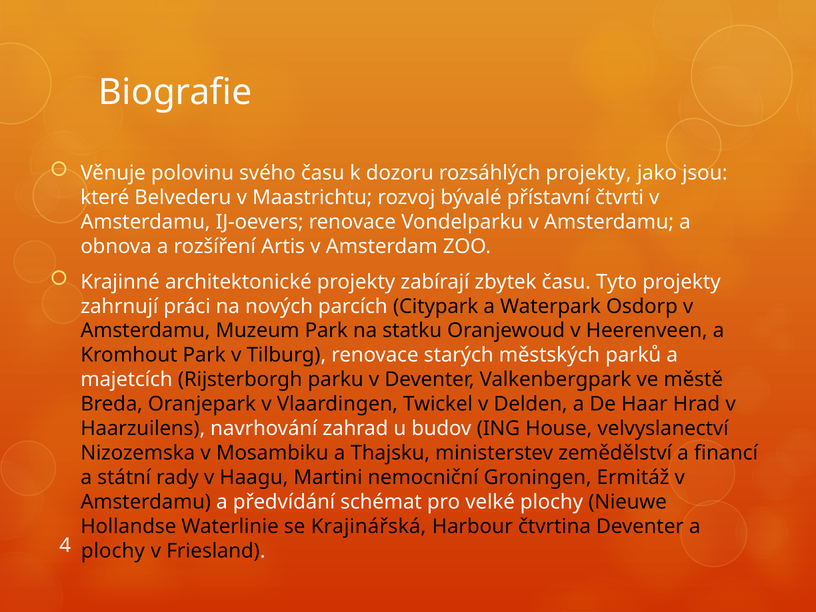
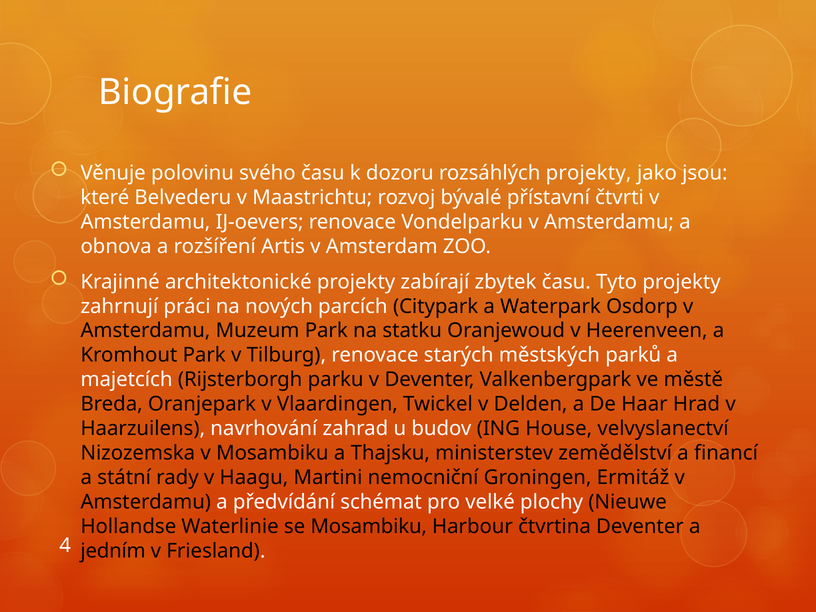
se Krajinářská: Krajinářská -> Mosambiku (369, 527)
plochy: plochy -> jedním (113, 551)
